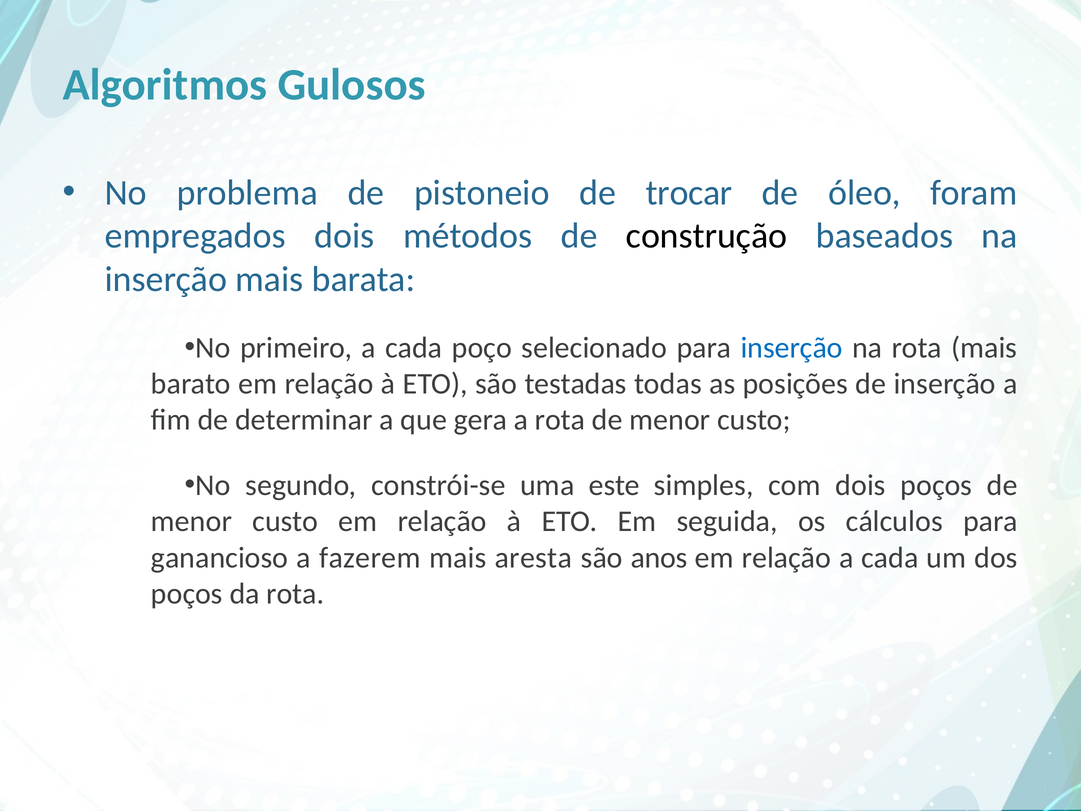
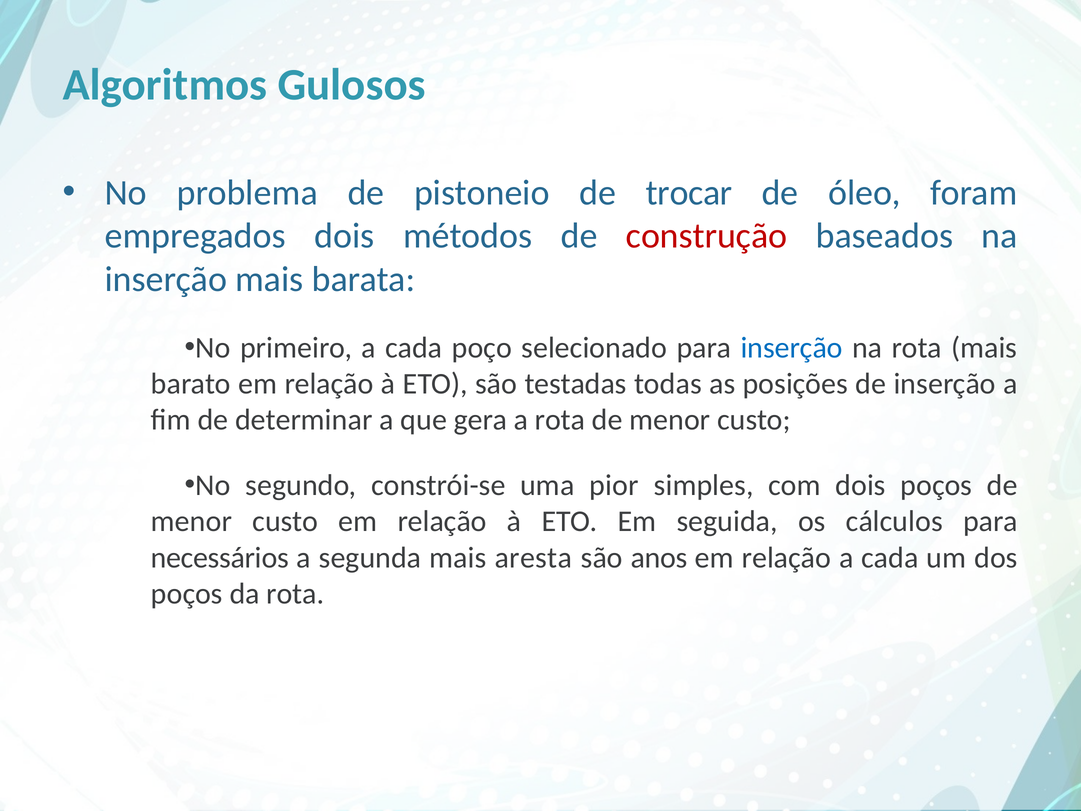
construção colour: black -> red (707, 236)
este: este -> pior (614, 485)
ganancioso: ganancioso -> necessários (220, 557)
fazerem: fazerem -> segunda (370, 557)
